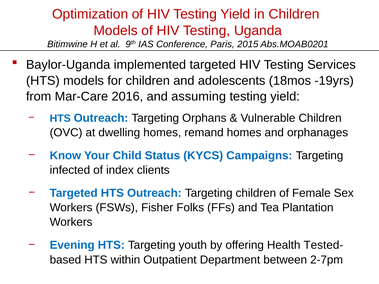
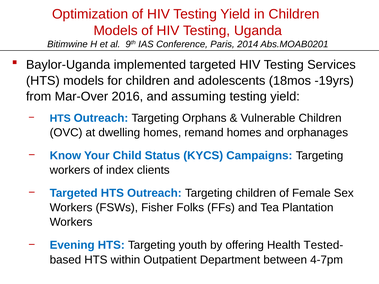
2015: 2015 -> 2014 (248, 44)
Mar-Care: Mar-Care -> Mar-Over (81, 97)
infected: infected -> workers (70, 170)
2-7pm: 2-7pm -> 4-7pm (327, 260)
